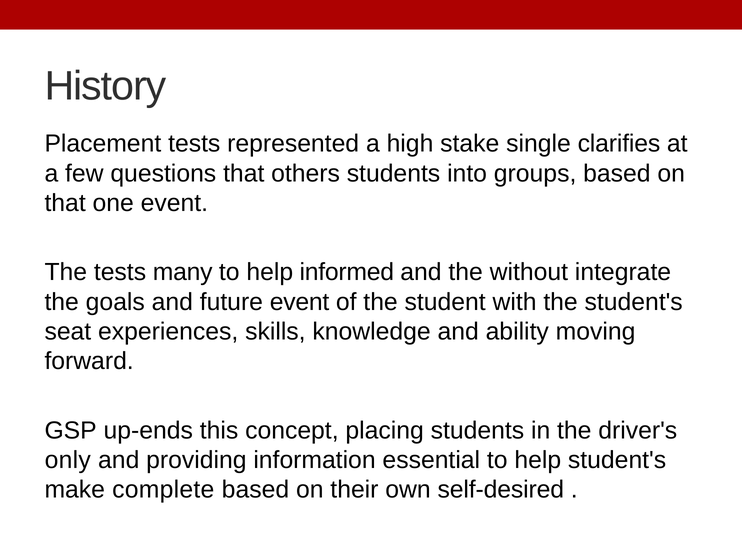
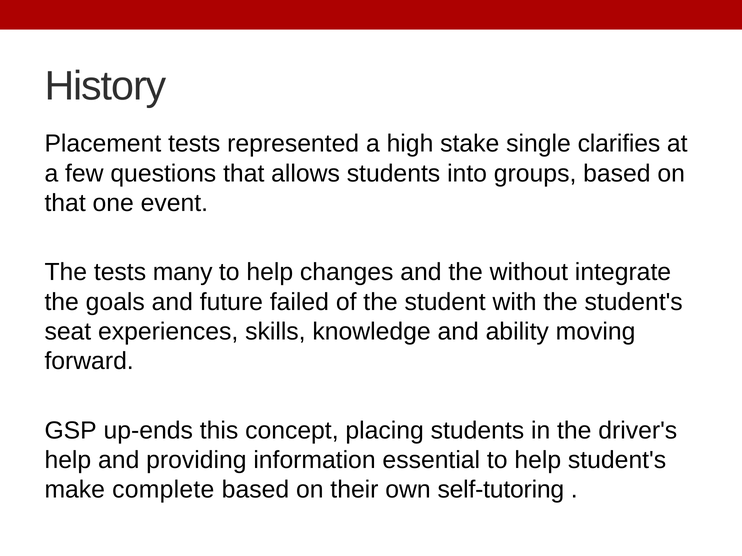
others: others -> allows (306, 174)
informed: informed -> changes (347, 273)
future event: event -> failed (299, 302)
only: only -> help (68, 460)
self-desired: self-desired -> self-tutoring (501, 490)
